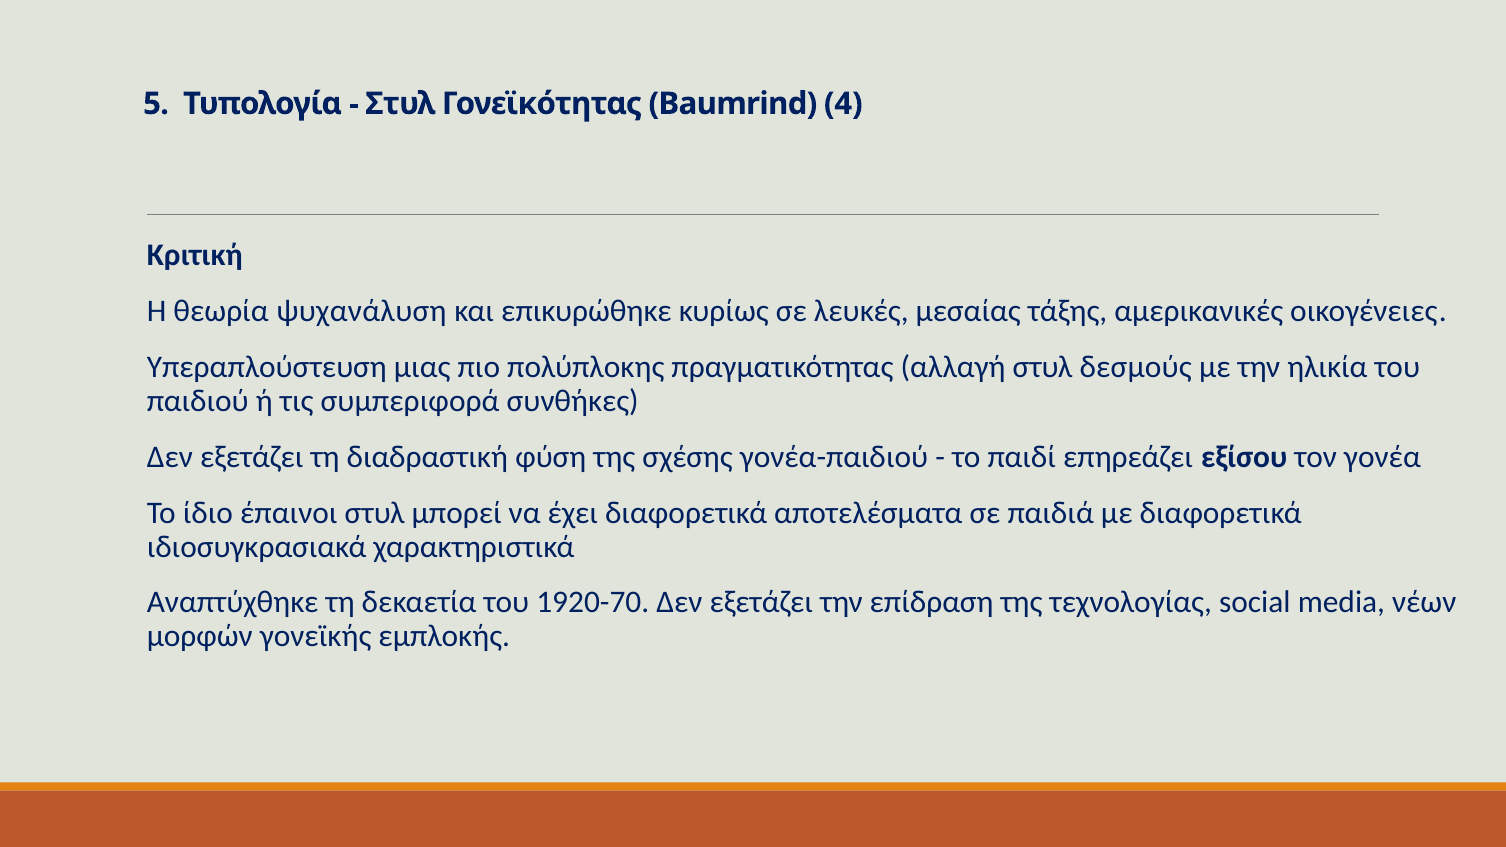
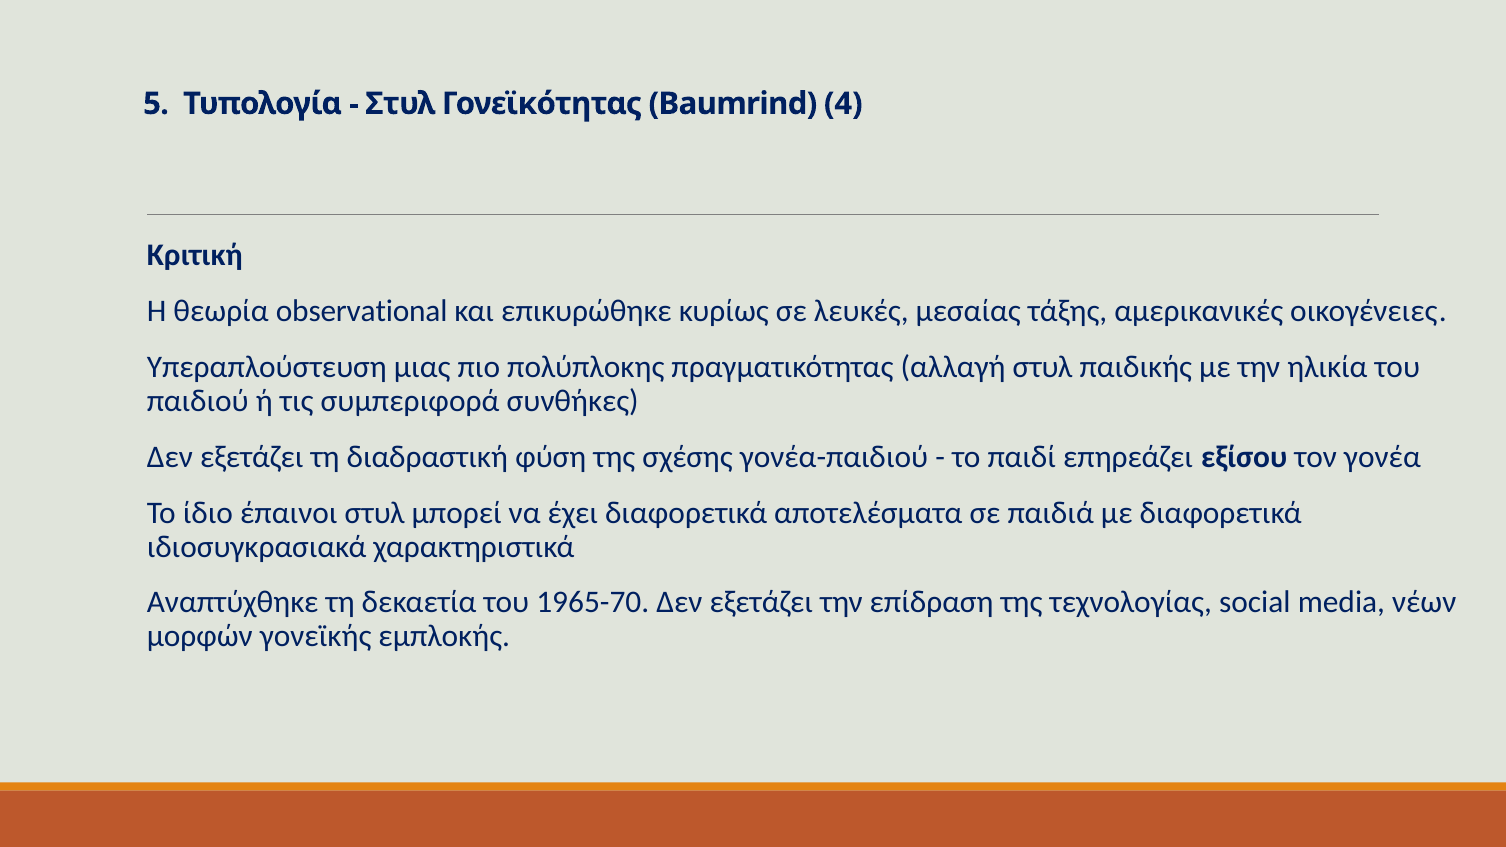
ψυχανάλυση: ψυχανάλυση -> observational (362, 311)
δεσμούς: δεσμούς -> παιδικής (1136, 367)
1920-70: 1920-70 -> 1965-70 (593, 603)
